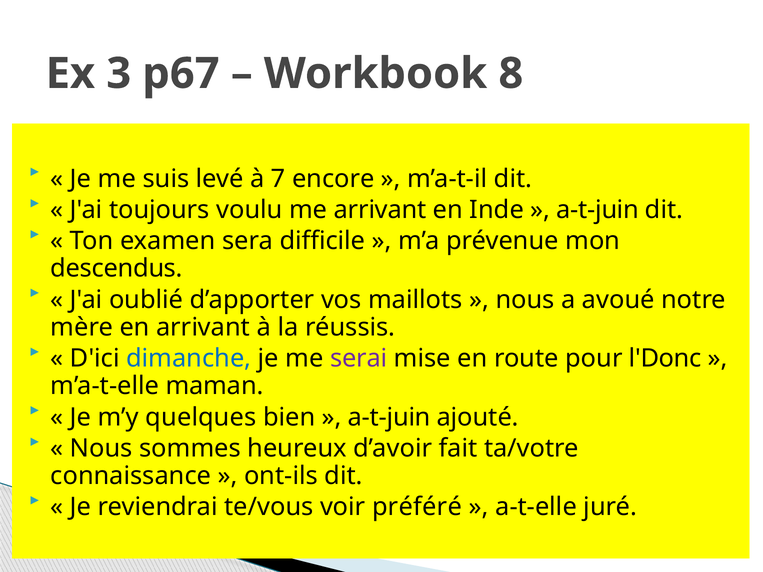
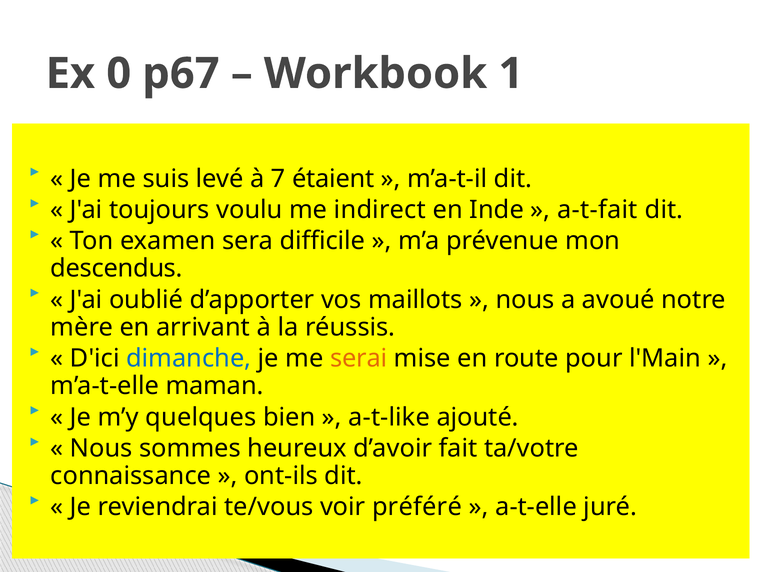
3: 3 -> 0 (119, 74)
8: 8 -> 1 (511, 74)
encore: encore -> étaient (333, 179)
me arrivant: arrivant -> indirect (380, 210)
a-t-juin: a-t-juin -> a-t-fait (597, 210)
serai colour: purple -> orange (359, 359)
l'Donc: l'Donc -> l'Main (665, 359)
a-t-juin: a-t-juin -> a-t-like (389, 417)
